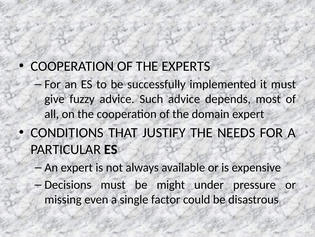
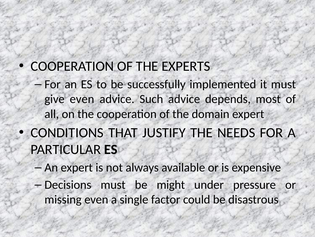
give fuzzy: fuzzy -> even (82, 99)
